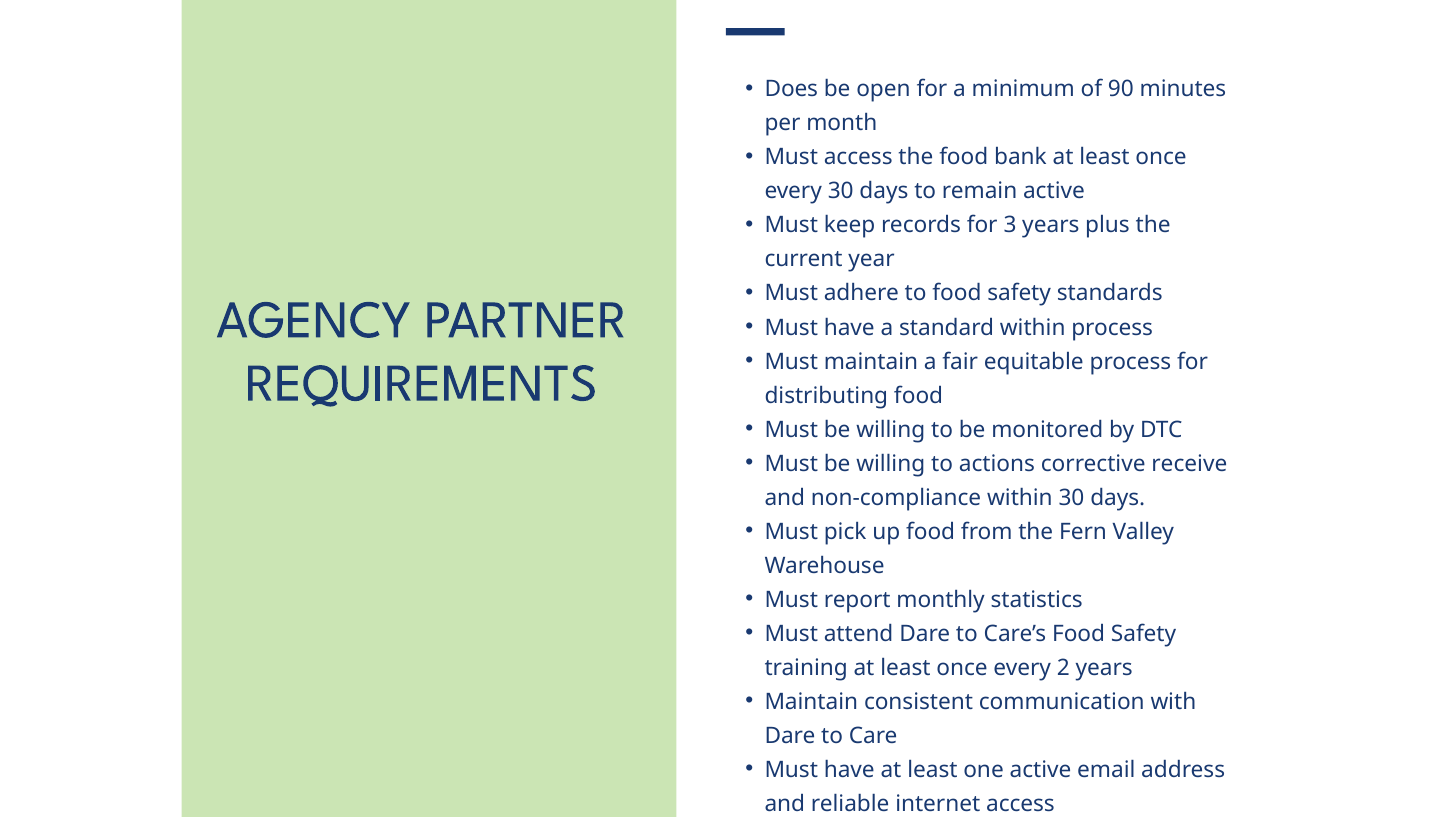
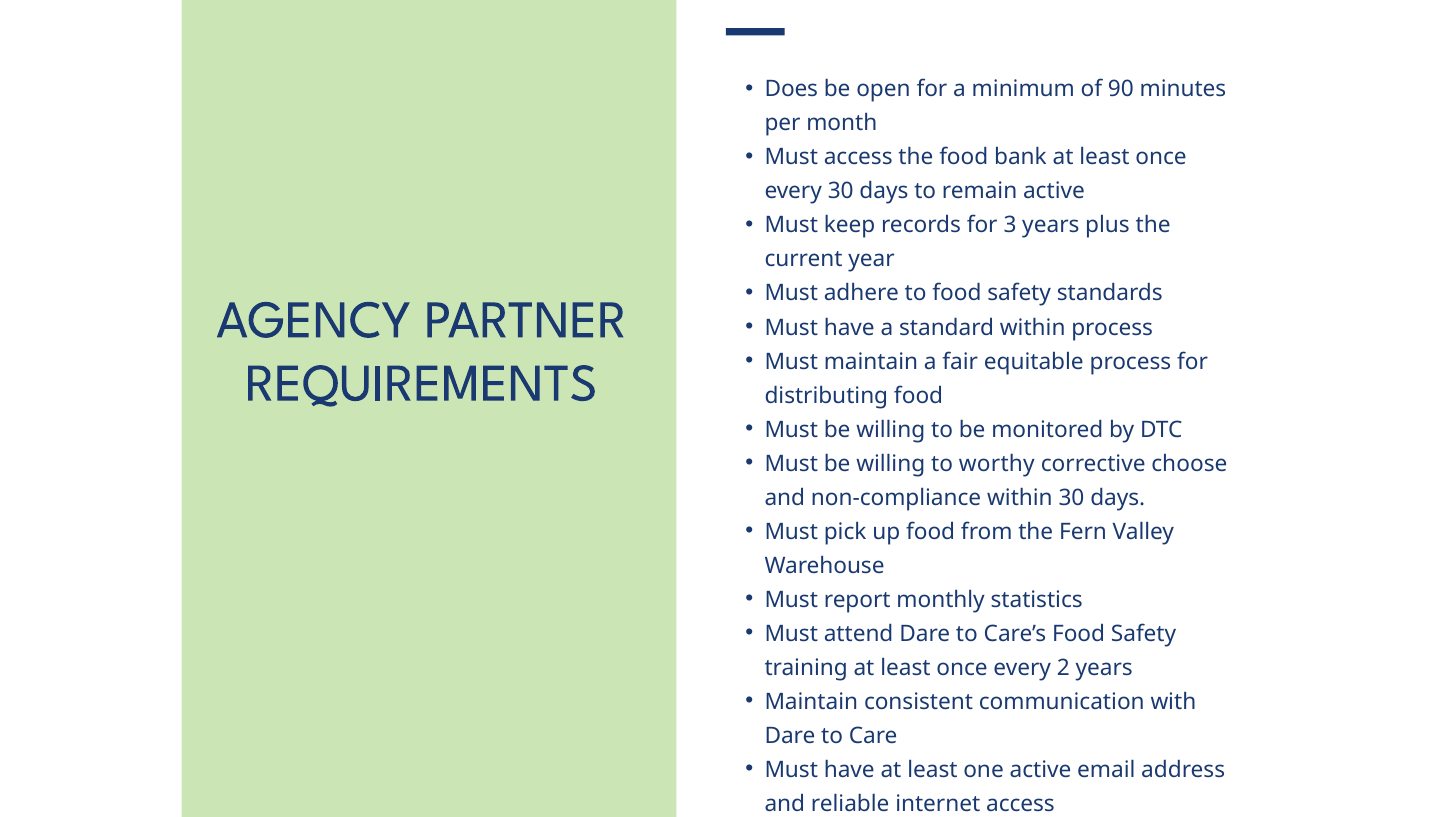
actions: actions -> worthy (997, 463)
receive: receive -> choose (1189, 463)
